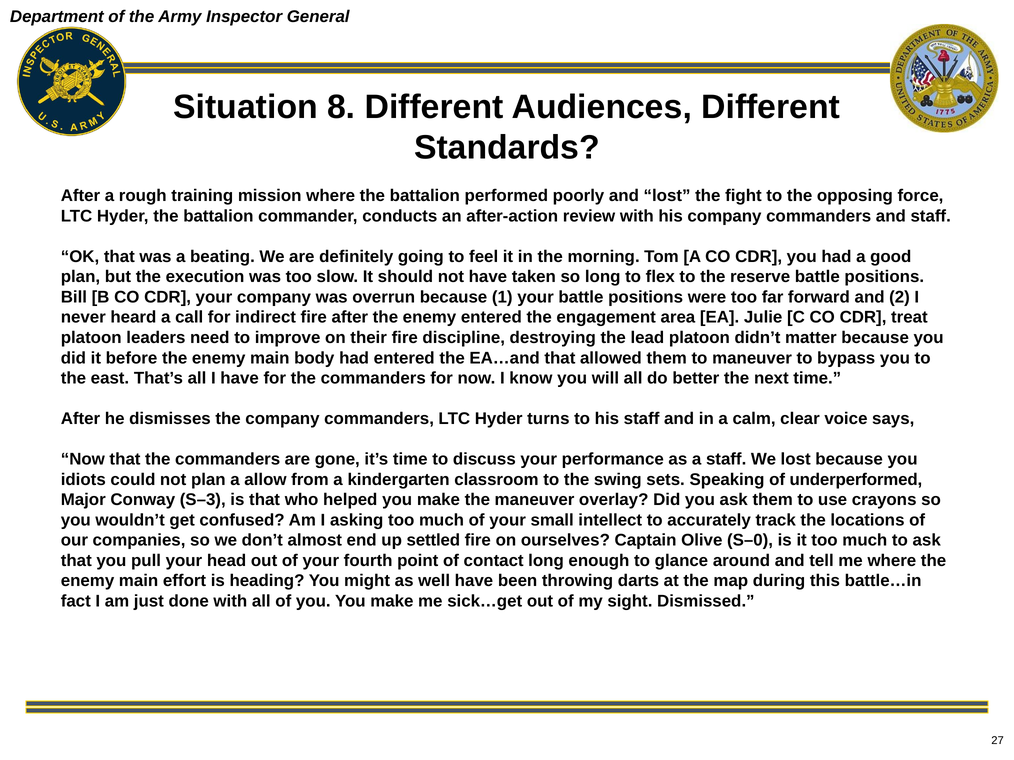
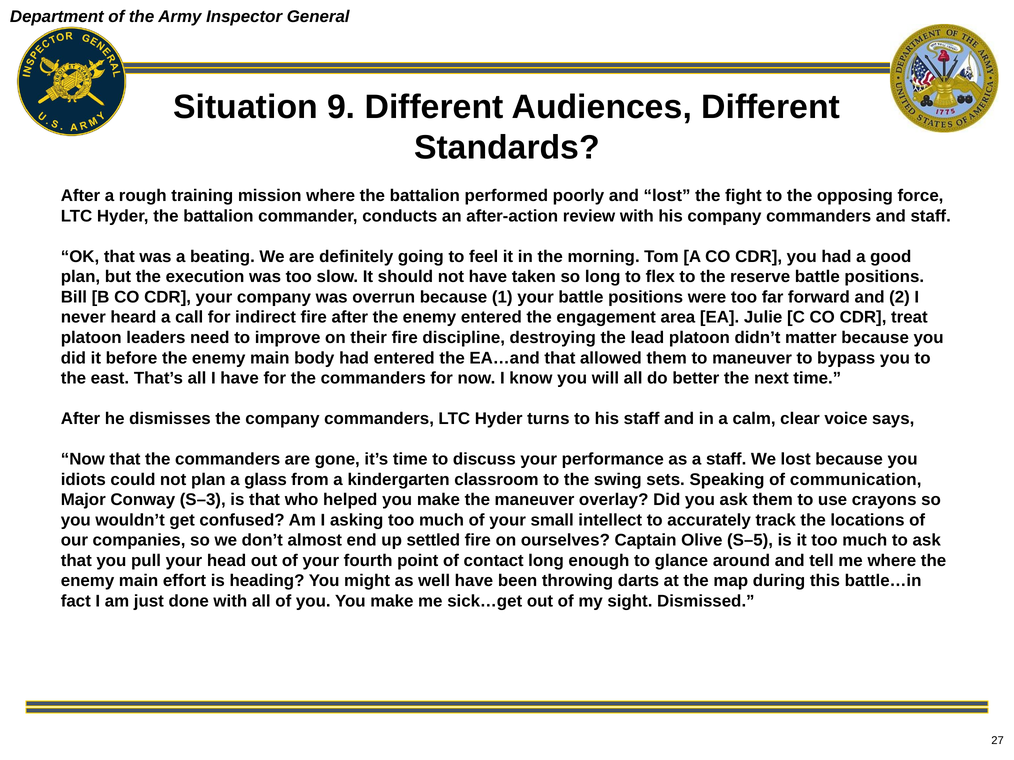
8: 8 -> 9 (341, 107)
allow: allow -> glass (266, 480)
underperformed: underperformed -> communication (856, 480)
S–0: S–0 -> S–5 (750, 541)
